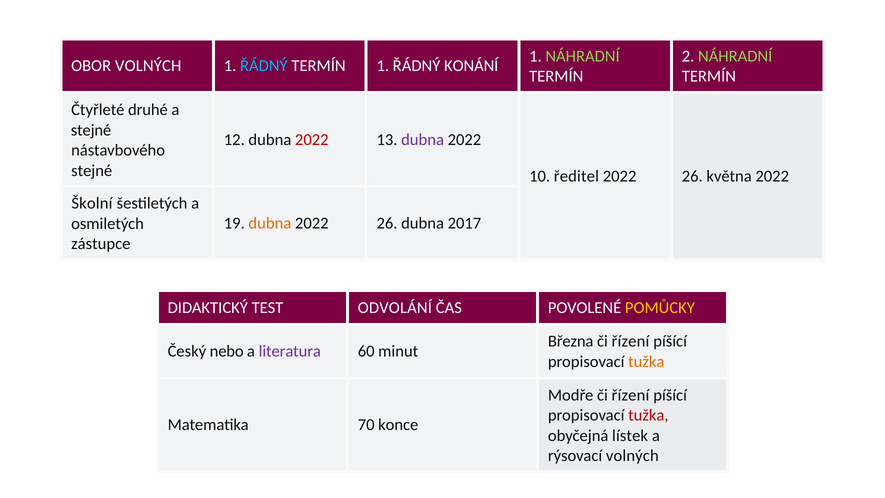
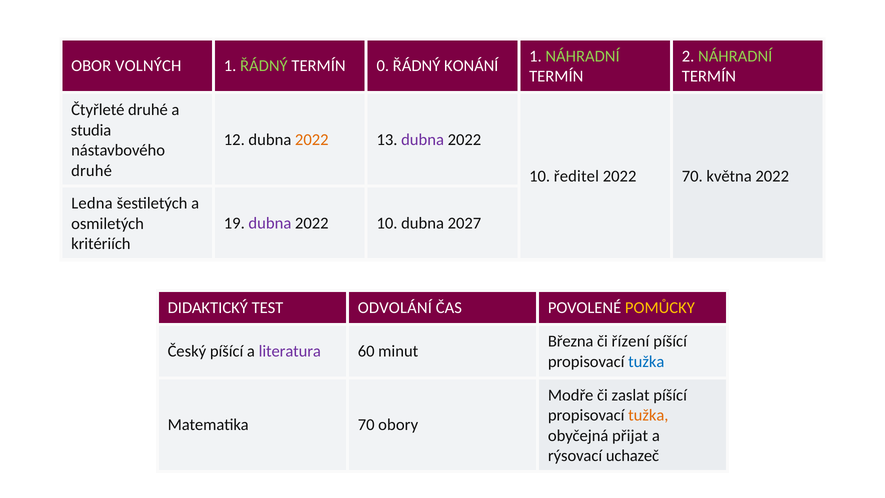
ŘÁDNÝ colour: light blue -> light green (264, 66)
TERMÍN 1: 1 -> 0 (383, 66)
stejné: stejné -> studia (91, 130)
2022 colour: red -> orange (312, 140)
stejné: stejné -> druhé (92, 171)
26: 26 -> 70 (692, 176)
Školní: Školní -> Ledna (92, 203)
dubna colour: orange -> purple (270, 223)
26: 26 -> 10 (387, 223)
2017: 2017 -> 2027 (464, 223)
zástupce: zástupce -> kritériích (101, 244)
Český nebo: nebo -> píšící (227, 351)
tužka colour: orange -> blue (646, 362)
Modře či řízení: řízení -> zaslat (631, 395)
tužka colour: red -> orange (648, 415)
konce: konce -> obory (398, 425)
obyčejná lístek: lístek -> přijat (630, 436)
rýsovací volných: volných -> uchazeč (632, 456)
